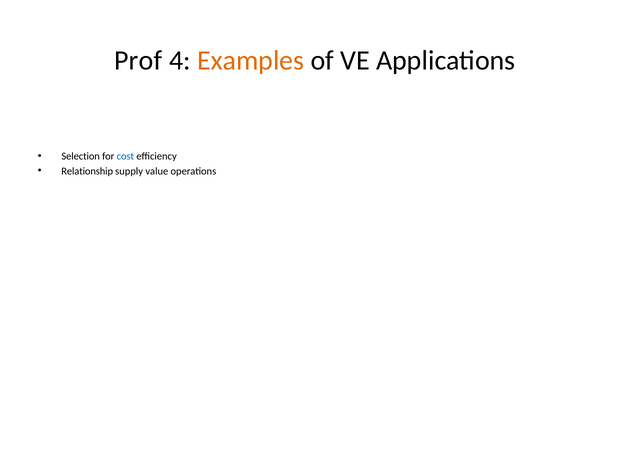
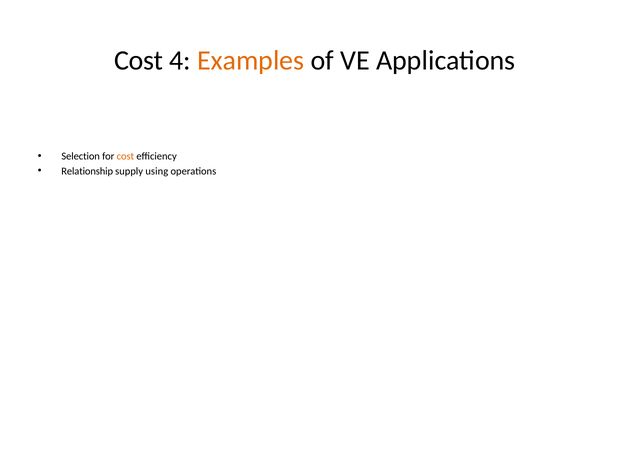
Prof: Prof -> Cost (139, 60)
cost colour: blue -> orange (125, 156)
value: value -> using (157, 171)
